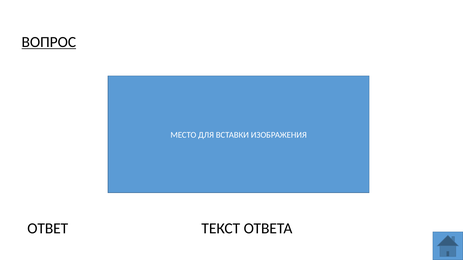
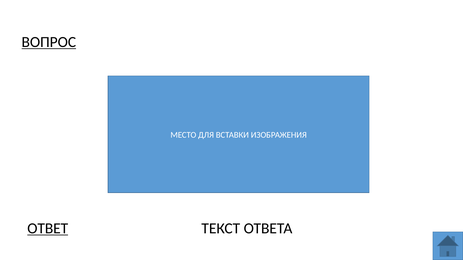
ОТВЕТ underline: none -> present (48, 229)
